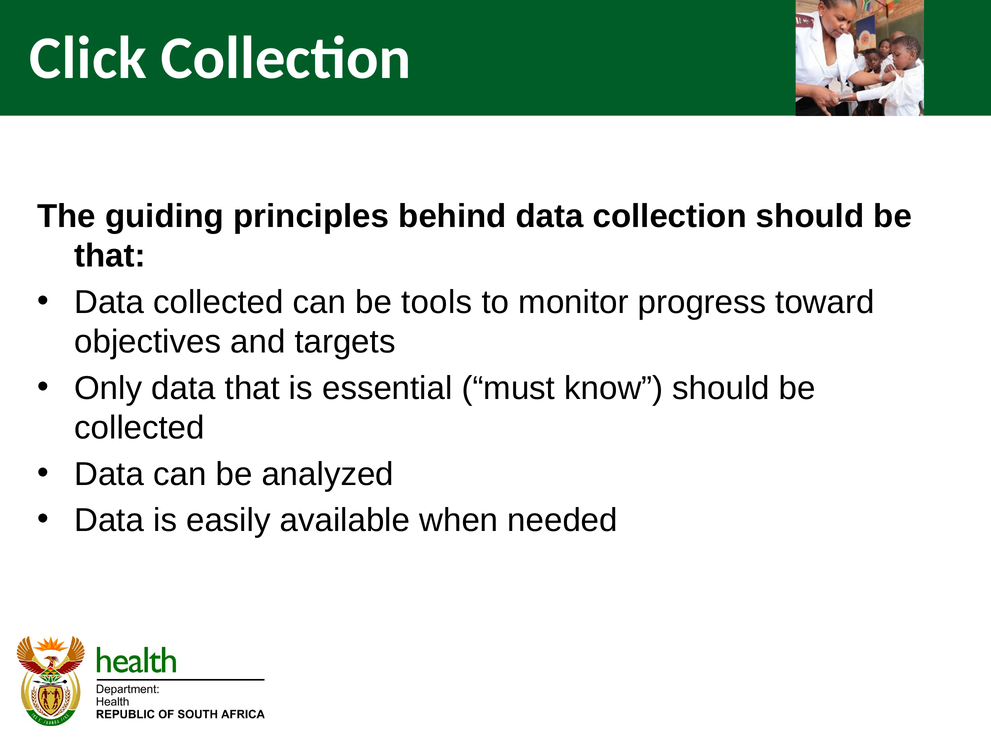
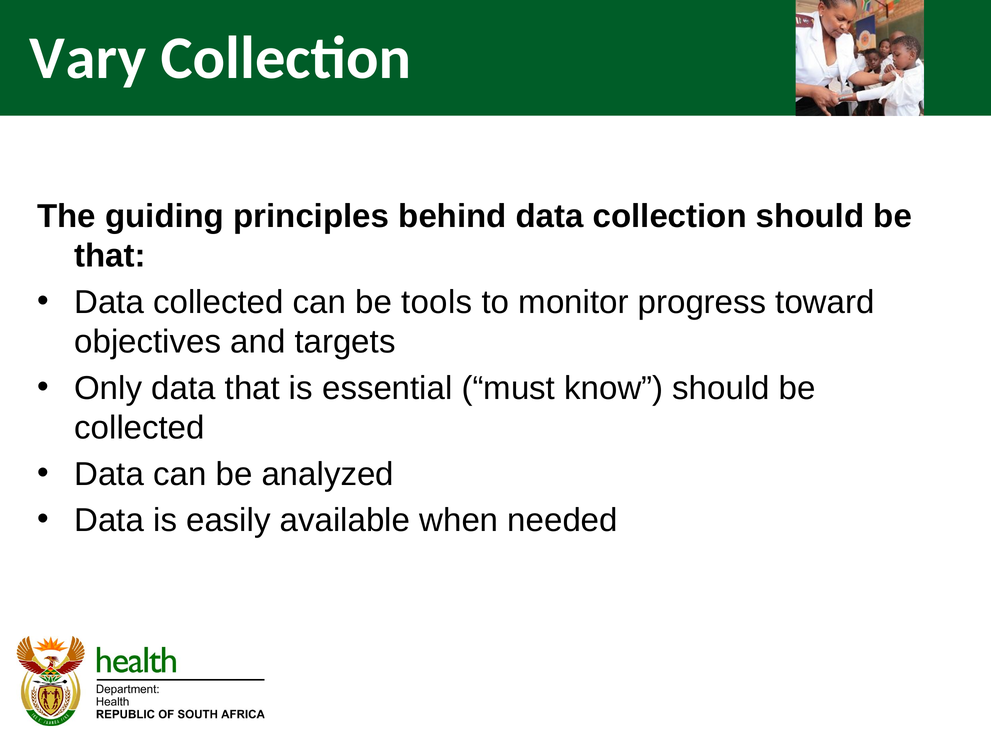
Click: Click -> Vary (88, 58)
